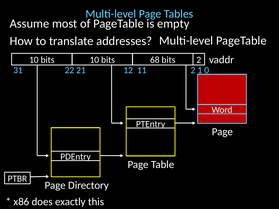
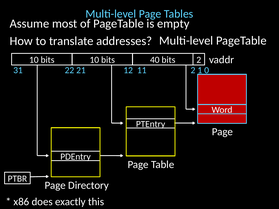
68: 68 -> 40 (155, 60)
